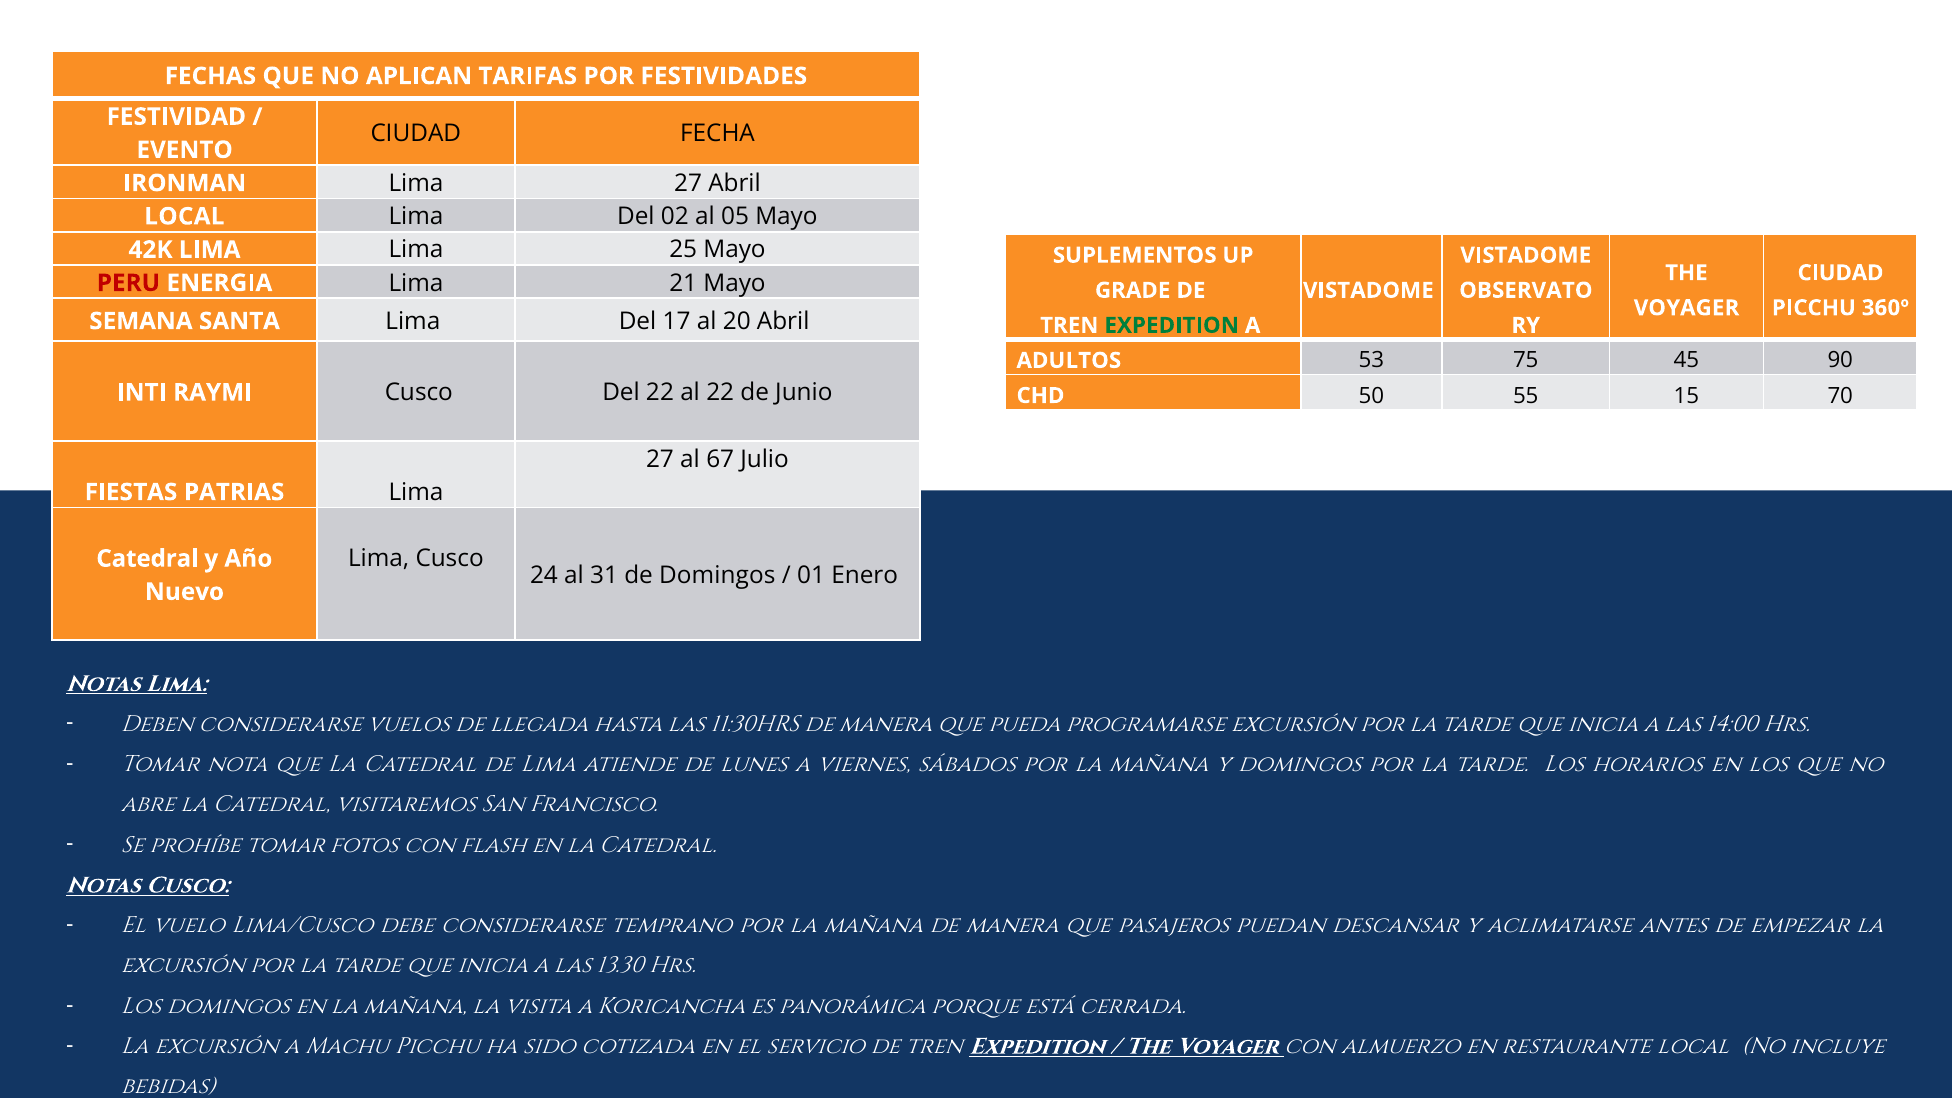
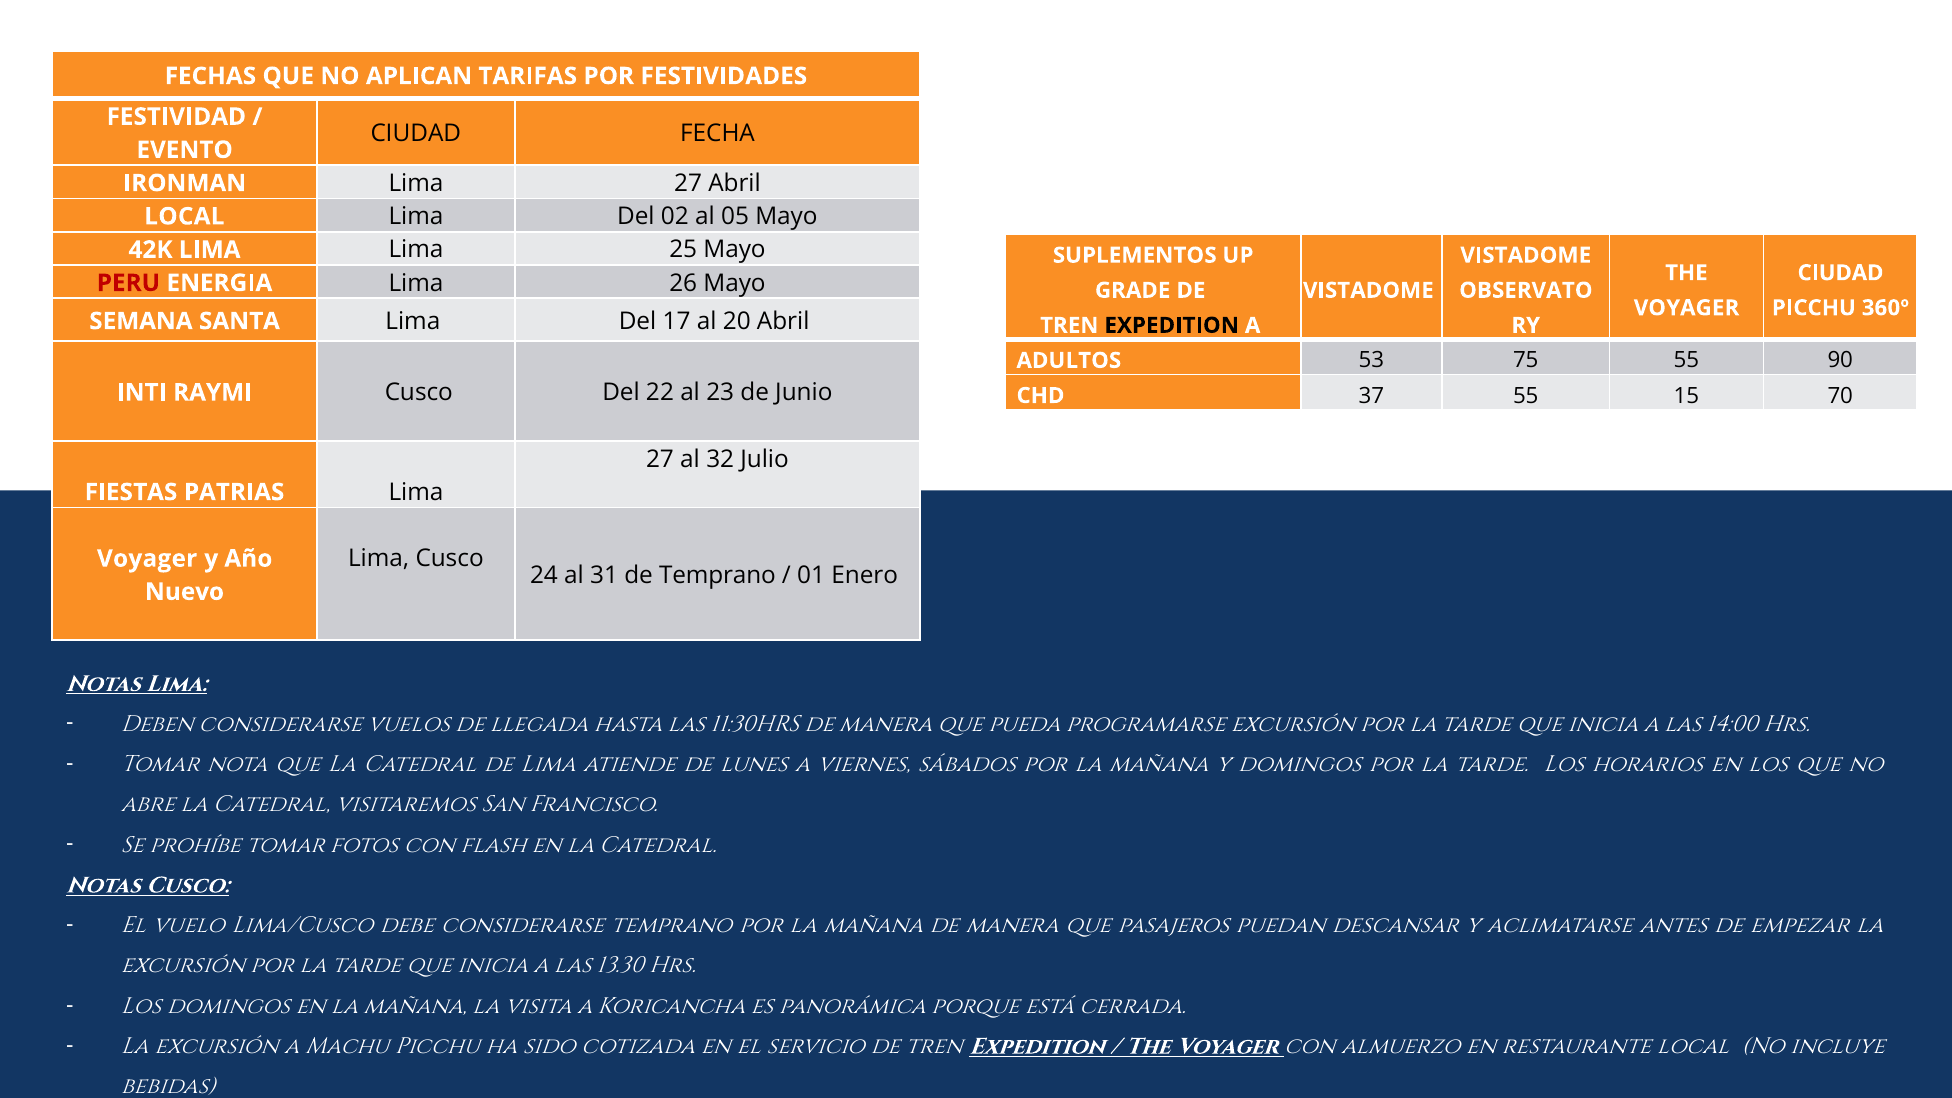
21: 21 -> 26 (683, 283)
EXPEDITION colour: green -> black (1172, 325)
75 45: 45 -> 55 (1686, 361)
al 22: 22 -> 23 (720, 393)
50: 50 -> 37 (1371, 396)
67: 67 -> 32 (720, 459)
Catedral: Catedral -> Voyager (147, 559)
de Domingos: Domingos -> Temprano (717, 575)
